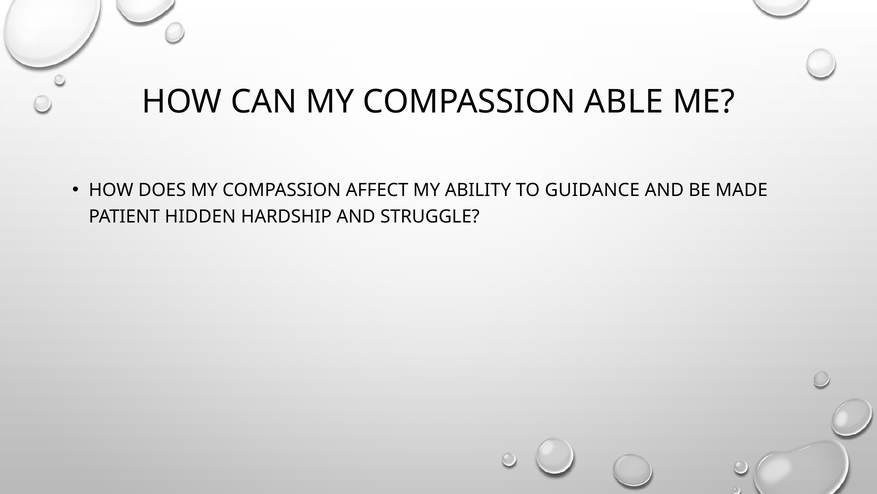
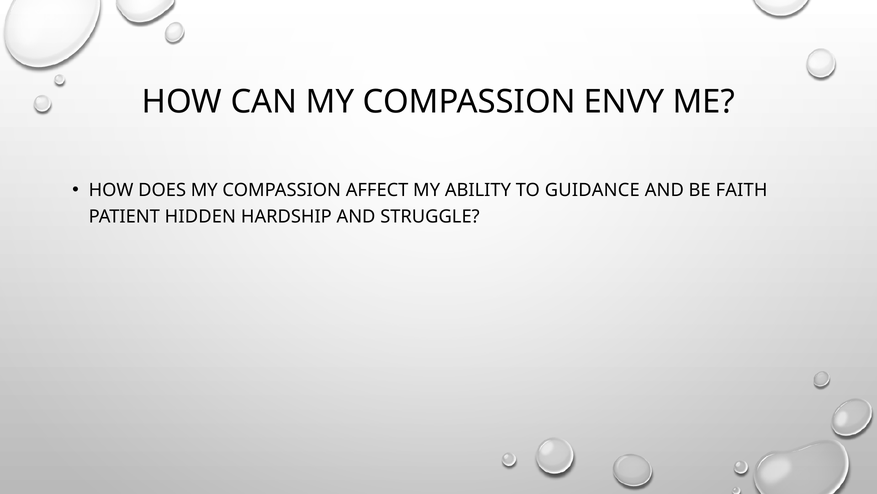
ABLE: ABLE -> ENVY (624, 102)
MADE: MADE -> FAITH (742, 190)
